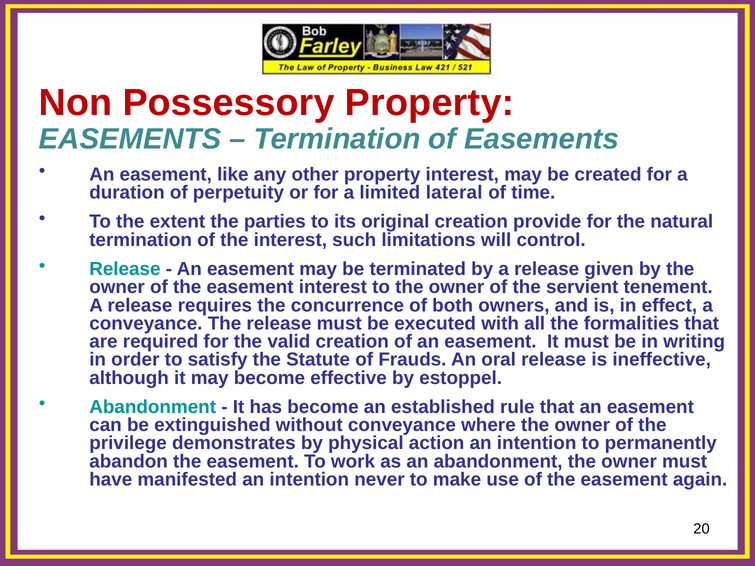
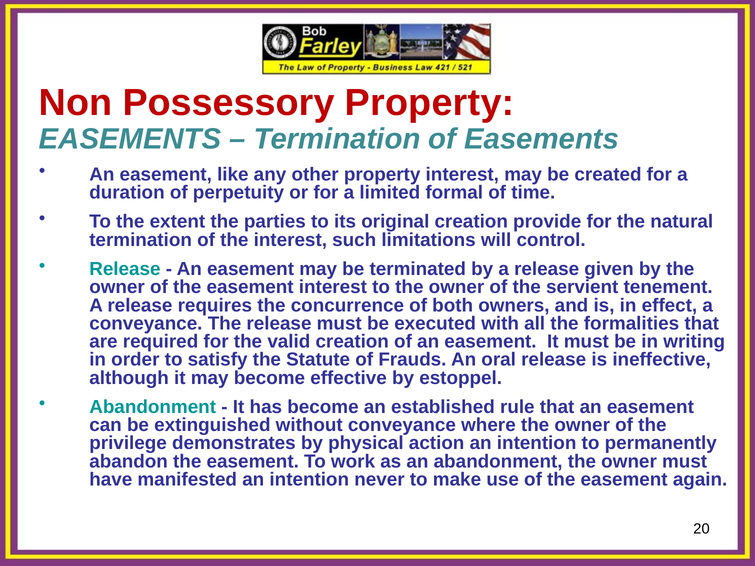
lateral: lateral -> formal (454, 193)
